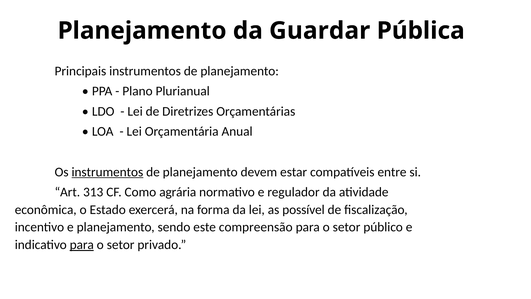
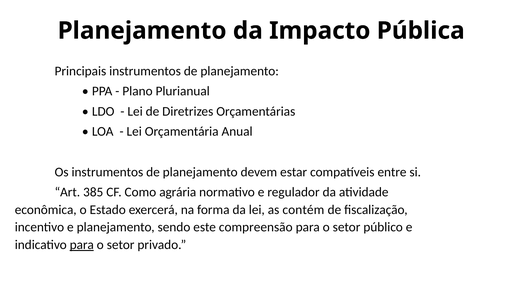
Guardar: Guardar -> Impacto (320, 31)
instrumentos underline: present -> none (107, 172)
313: 313 -> 385 (93, 192)
possível: possível -> contém (303, 209)
